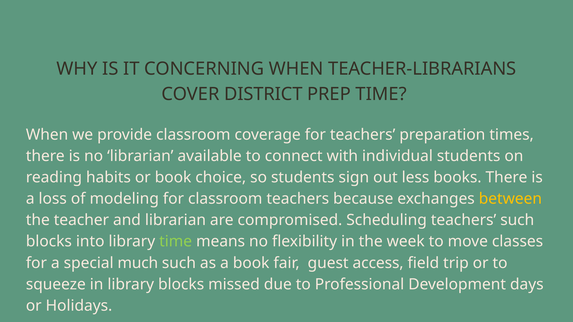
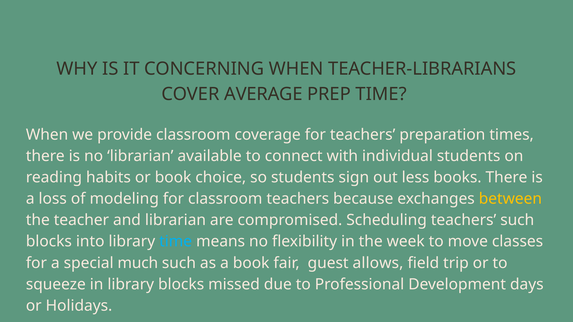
DISTRICT: DISTRICT -> AVERAGE (263, 94)
time colour: light green -> light blue (176, 242)
access: access -> allows (378, 263)
